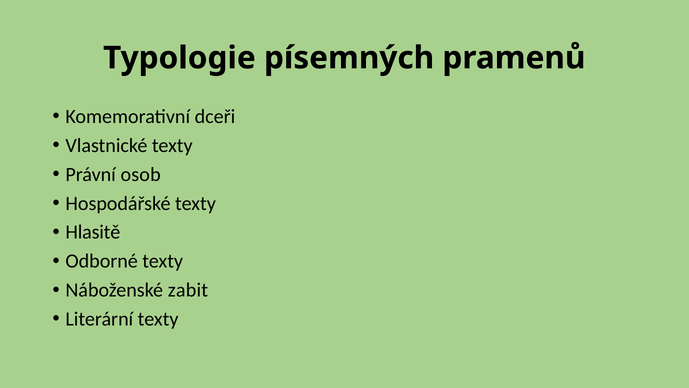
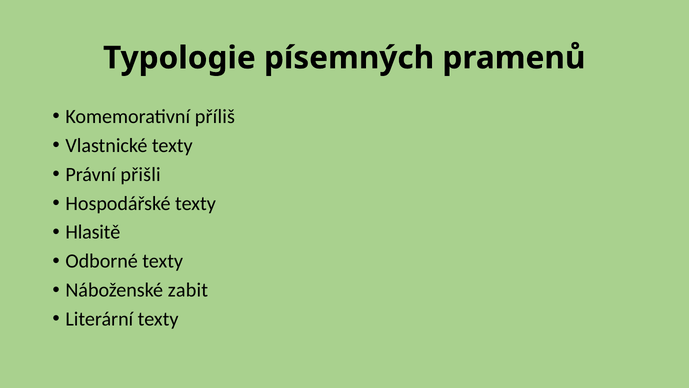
dceři: dceři -> příliš (215, 116)
osob: osob -> přišli (141, 174)
